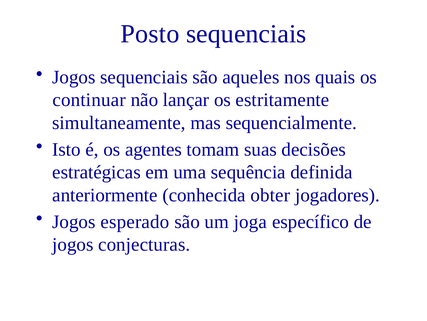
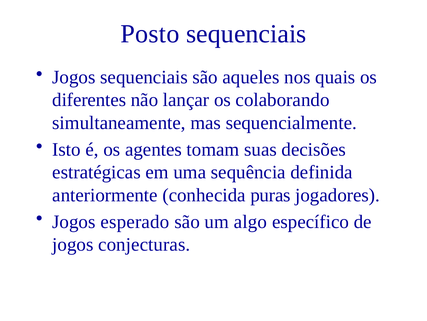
continuar: continuar -> diferentes (89, 100)
estritamente: estritamente -> colaborando (283, 100)
obter: obter -> puras (271, 195)
joga: joga -> algo (250, 221)
